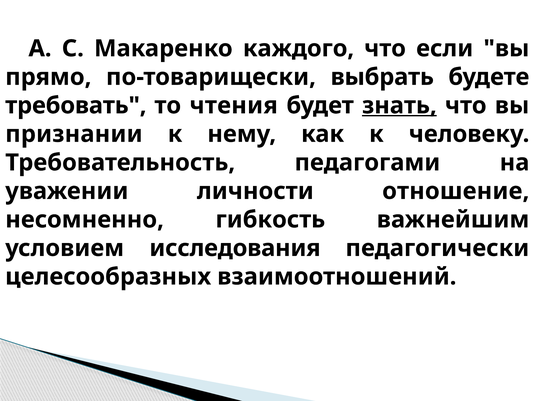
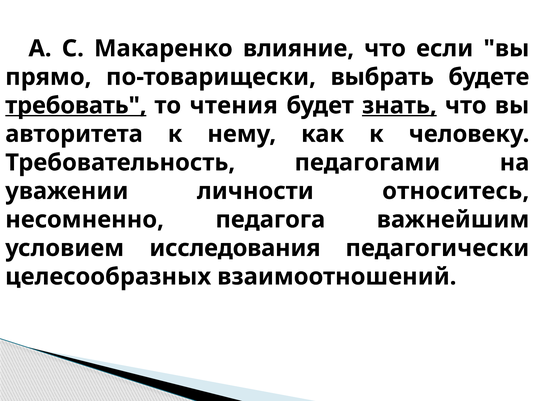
каждого: каждого -> влияние (298, 49)
требовать underline: none -> present (76, 106)
признании: признании -> авторитета (74, 134)
отношение: отношение -> относитесь (456, 191)
гибкость: гибкость -> педагога (270, 220)
